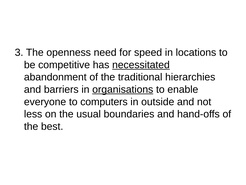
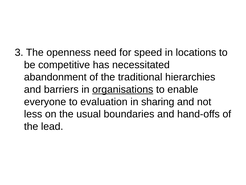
necessitated underline: present -> none (141, 65)
computers: computers -> evaluation (104, 102)
outside: outside -> sharing (158, 102)
best: best -> lead (52, 126)
